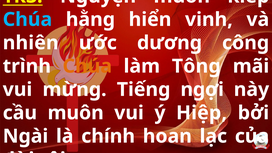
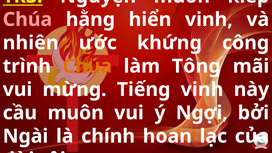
Chúa colour: light blue -> pink (27, 19)
dương: dương -> khứng (169, 43)
Tiếng ngợi: ngợi -> vinh (202, 90)
Hiệp: Hiệp -> Ngợi (202, 113)
